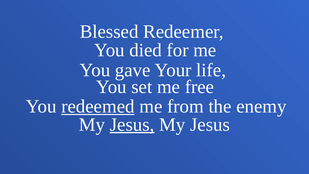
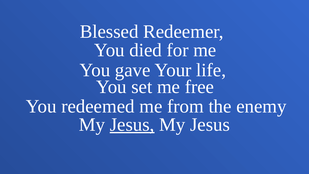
redeemed underline: present -> none (98, 106)
